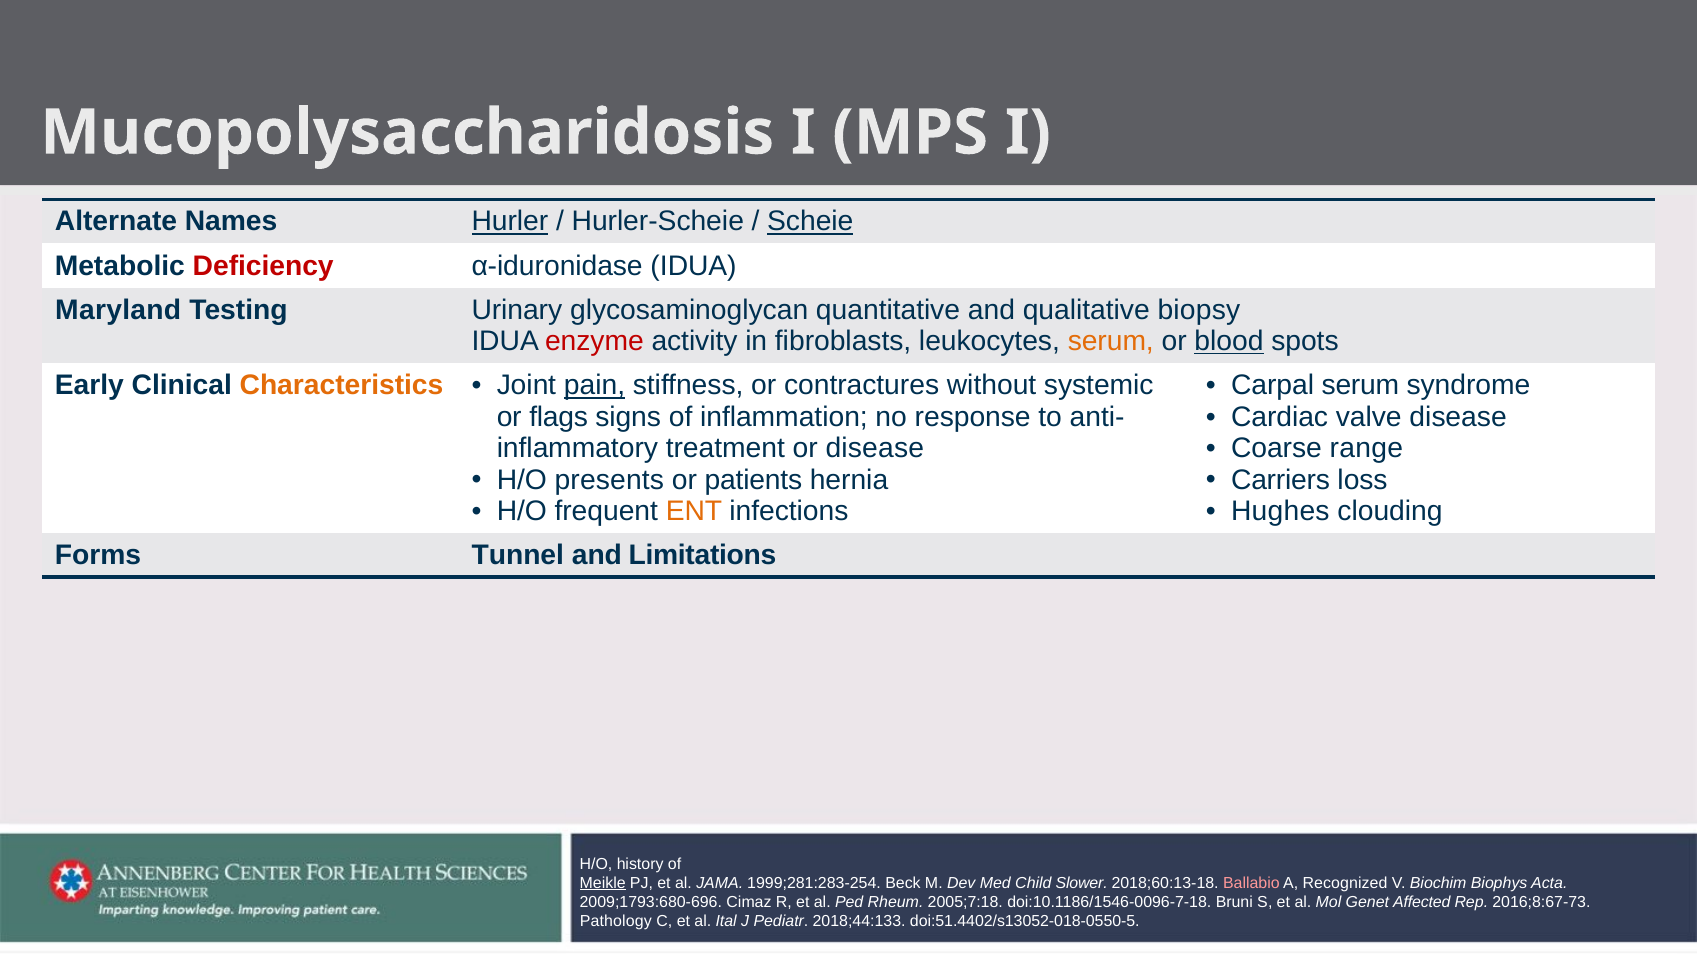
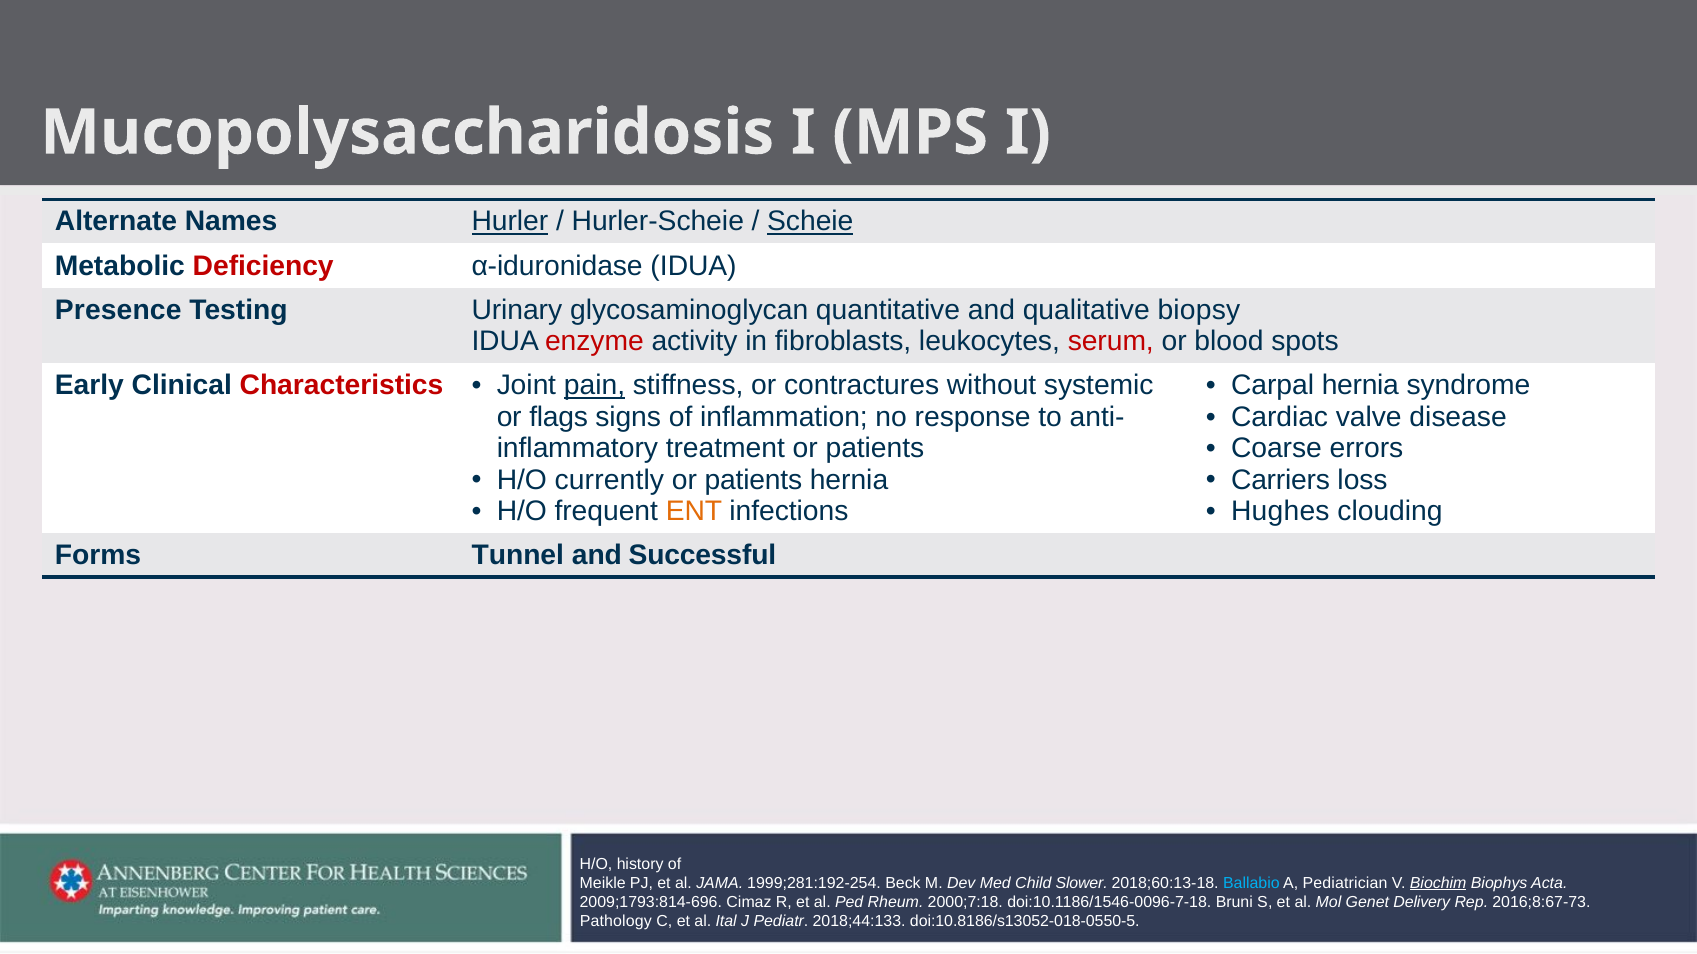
Maryland: Maryland -> Presence (118, 310)
serum colour: orange -> red (1111, 342)
blood underline: present -> none (1229, 342)
Carpal serum: serum -> hernia (1360, 386)
Characteristics colour: orange -> red (342, 386)
treatment or disease: disease -> patients (875, 449)
range: range -> errors (1366, 449)
presents: presents -> currently (609, 480)
Limitations: Limitations -> Successful (702, 556)
Meikle underline: present -> none (603, 883)
1999;281:283-254: 1999;281:283-254 -> 1999;281:192-254 (814, 883)
Ballabio colour: pink -> light blue (1251, 883)
Recognized: Recognized -> Pediatrician (1345, 883)
Biochim underline: none -> present (1438, 883)
2009;1793:680-696: 2009;1793:680-696 -> 2009;1793:814-696 (651, 903)
2005;7:18: 2005;7:18 -> 2000;7:18 (965, 903)
Affected: Affected -> Delivery (1422, 903)
doi:51.4402/s13052-018-0550-5: doi:51.4402/s13052-018-0550-5 -> doi:10.8186/s13052-018-0550-5 (1025, 922)
